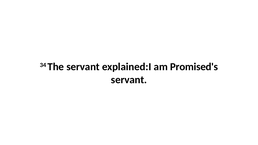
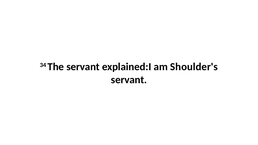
Promised's: Promised's -> Shoulder's (194, 67)
